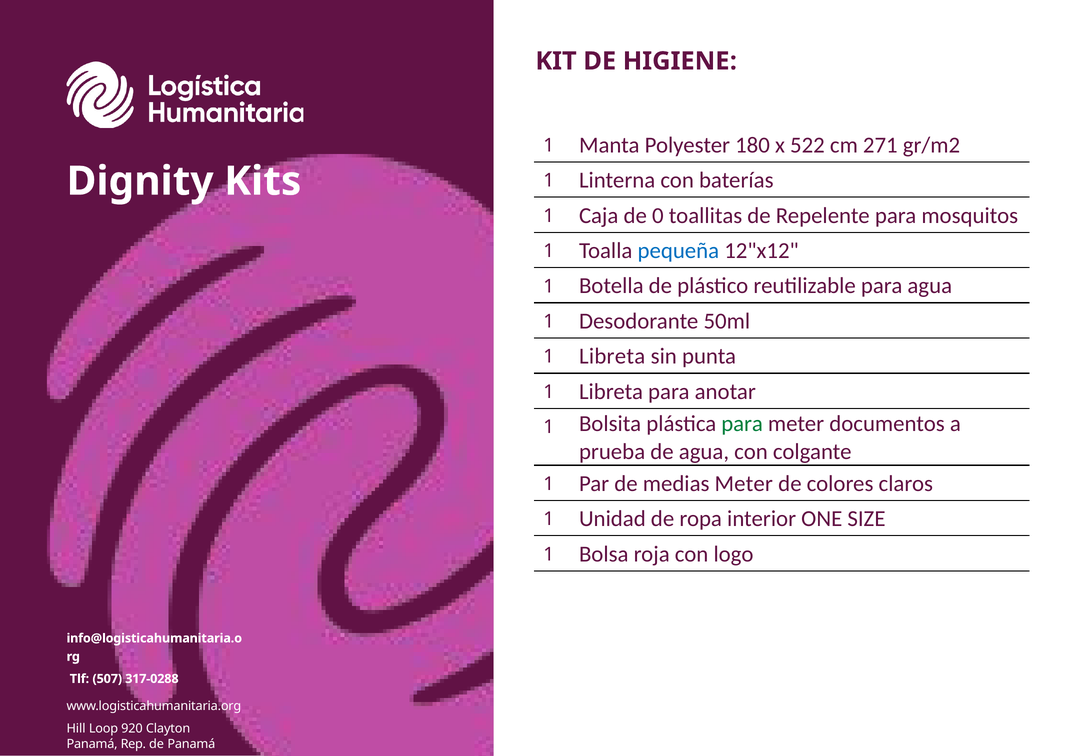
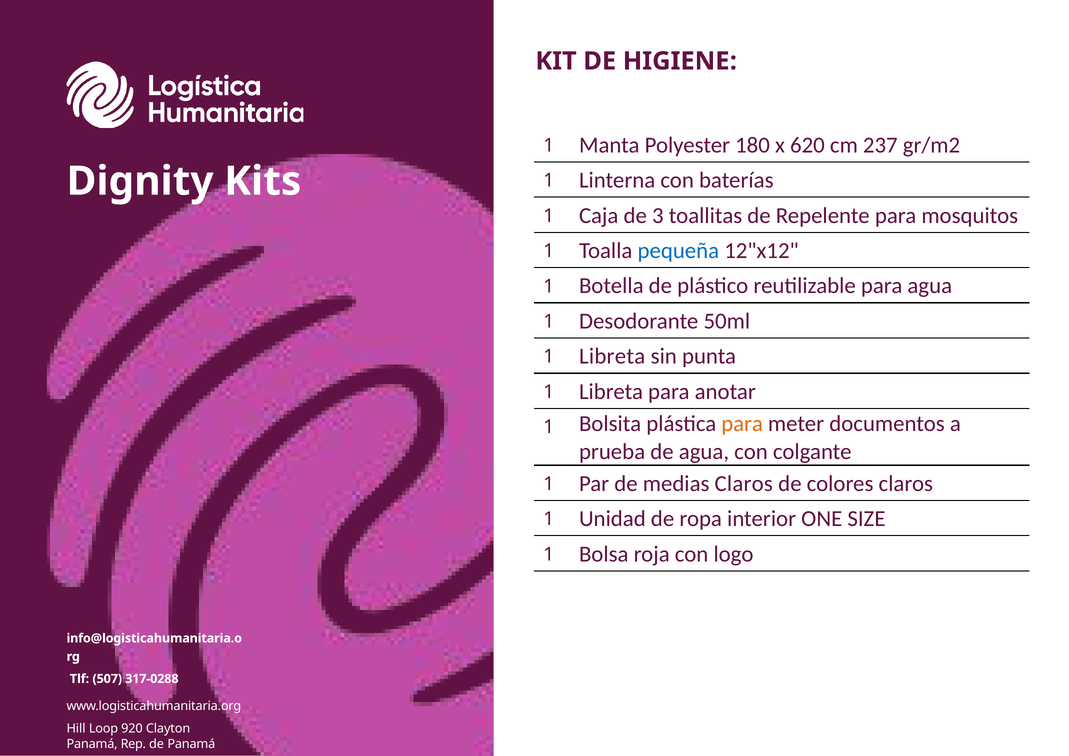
522: 522 -> 620 (807, 145)
271: 271 -> 237 (880, 145)
0: 0 -> 3 (658, 215)
para colour: green -> orange (742, 424)
medias Meter: Meter -> Claros (744, 484)
